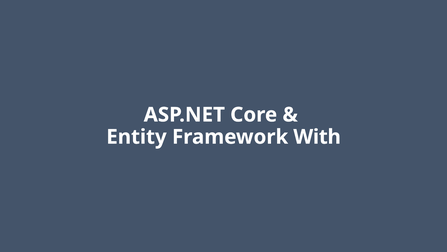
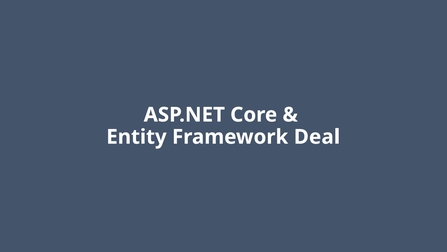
With: With -> Deal (317, 137)
